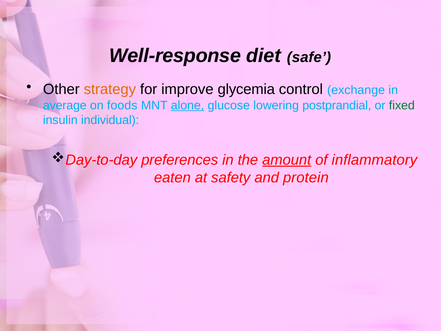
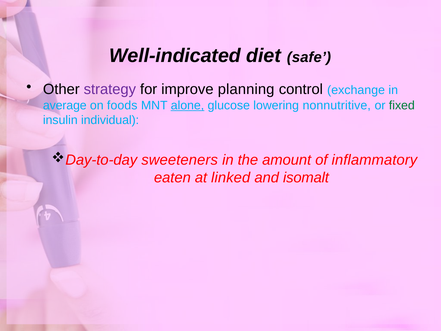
Well-response: Well-response -> Well-indicated (175, 56)
strategy colour: orange -> purple (110, 89)
glycemia: glycemia -> planning (246, 89)
postprandial: postprandial -> nonnutritive (337, 105)
preferences: preferences -> sweeteners (180, 160)
amount underline: present -> none (287, 160)
safety: safety -> linked (231, 177)
protein: protein -> isomalt (306, 177)
